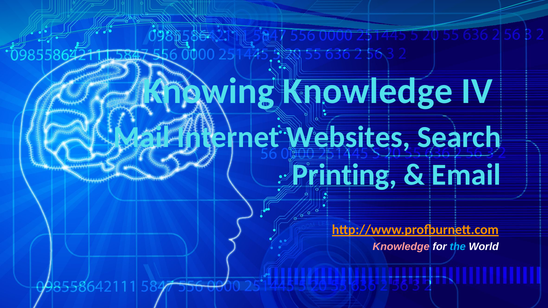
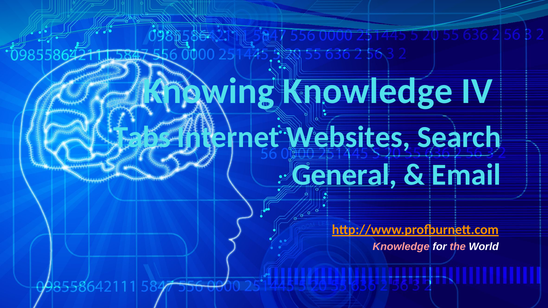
Mail: Mail -> Tabs (142, 137)
Printing: Printing -> General (344, 175)
the colour: light blue -> pink (458, 247)
